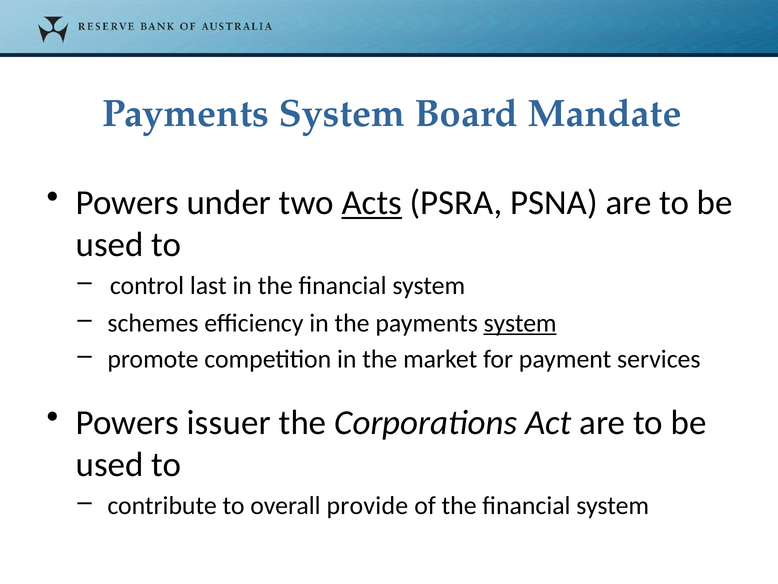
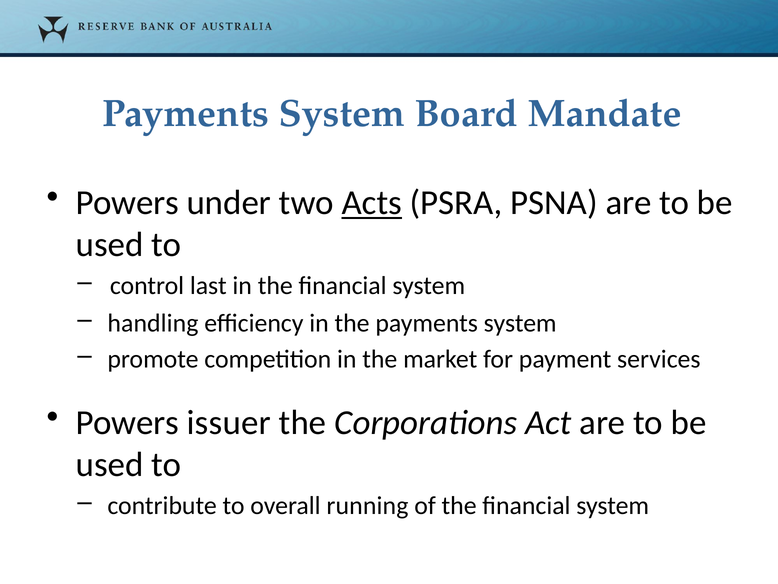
schemes: schemes -> handling (153, 323)
system underline: present -> none (520, 323)
provide: provide -> running (367, 505)
